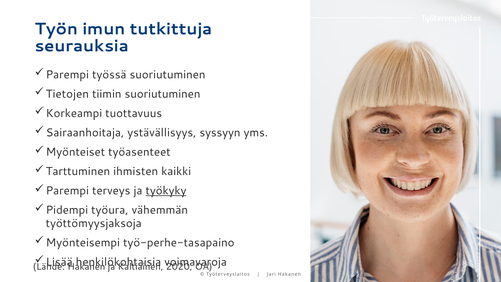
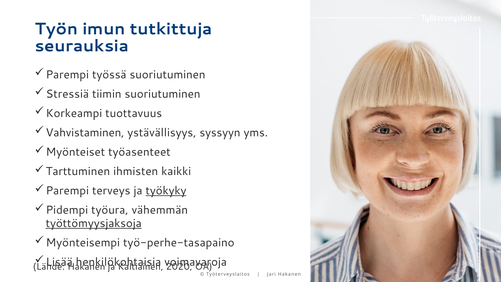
Tietojen: Tietojen -> Stressiä (67, 94)
Sairaanhoitaja: Sairaanhoitaja -> Vahvistaminen (85, 133)
työttömyysjaksoja underline: none -> present (94, 223)
